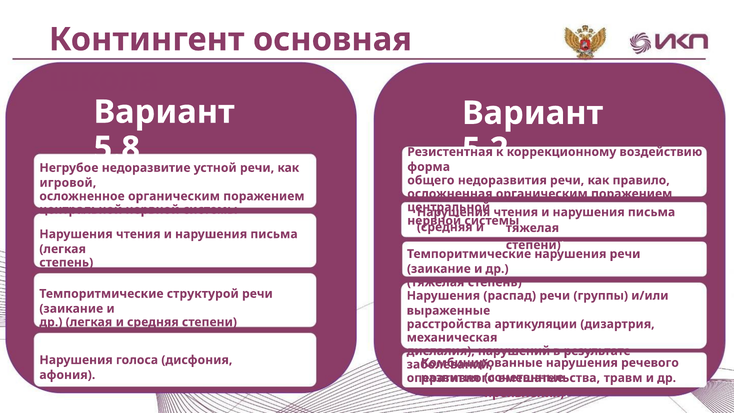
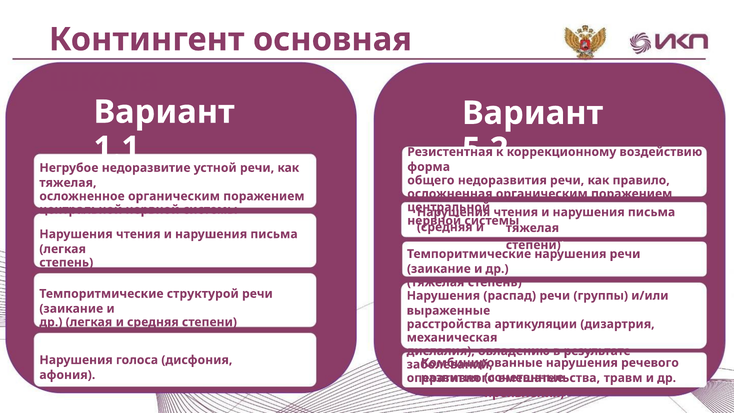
5.8: 5.8 -> 1.1 (117, 148)
игровой: игровой -> тяжелая (68, 183)
нарушений: нарушений -> овладению (514, 351)
